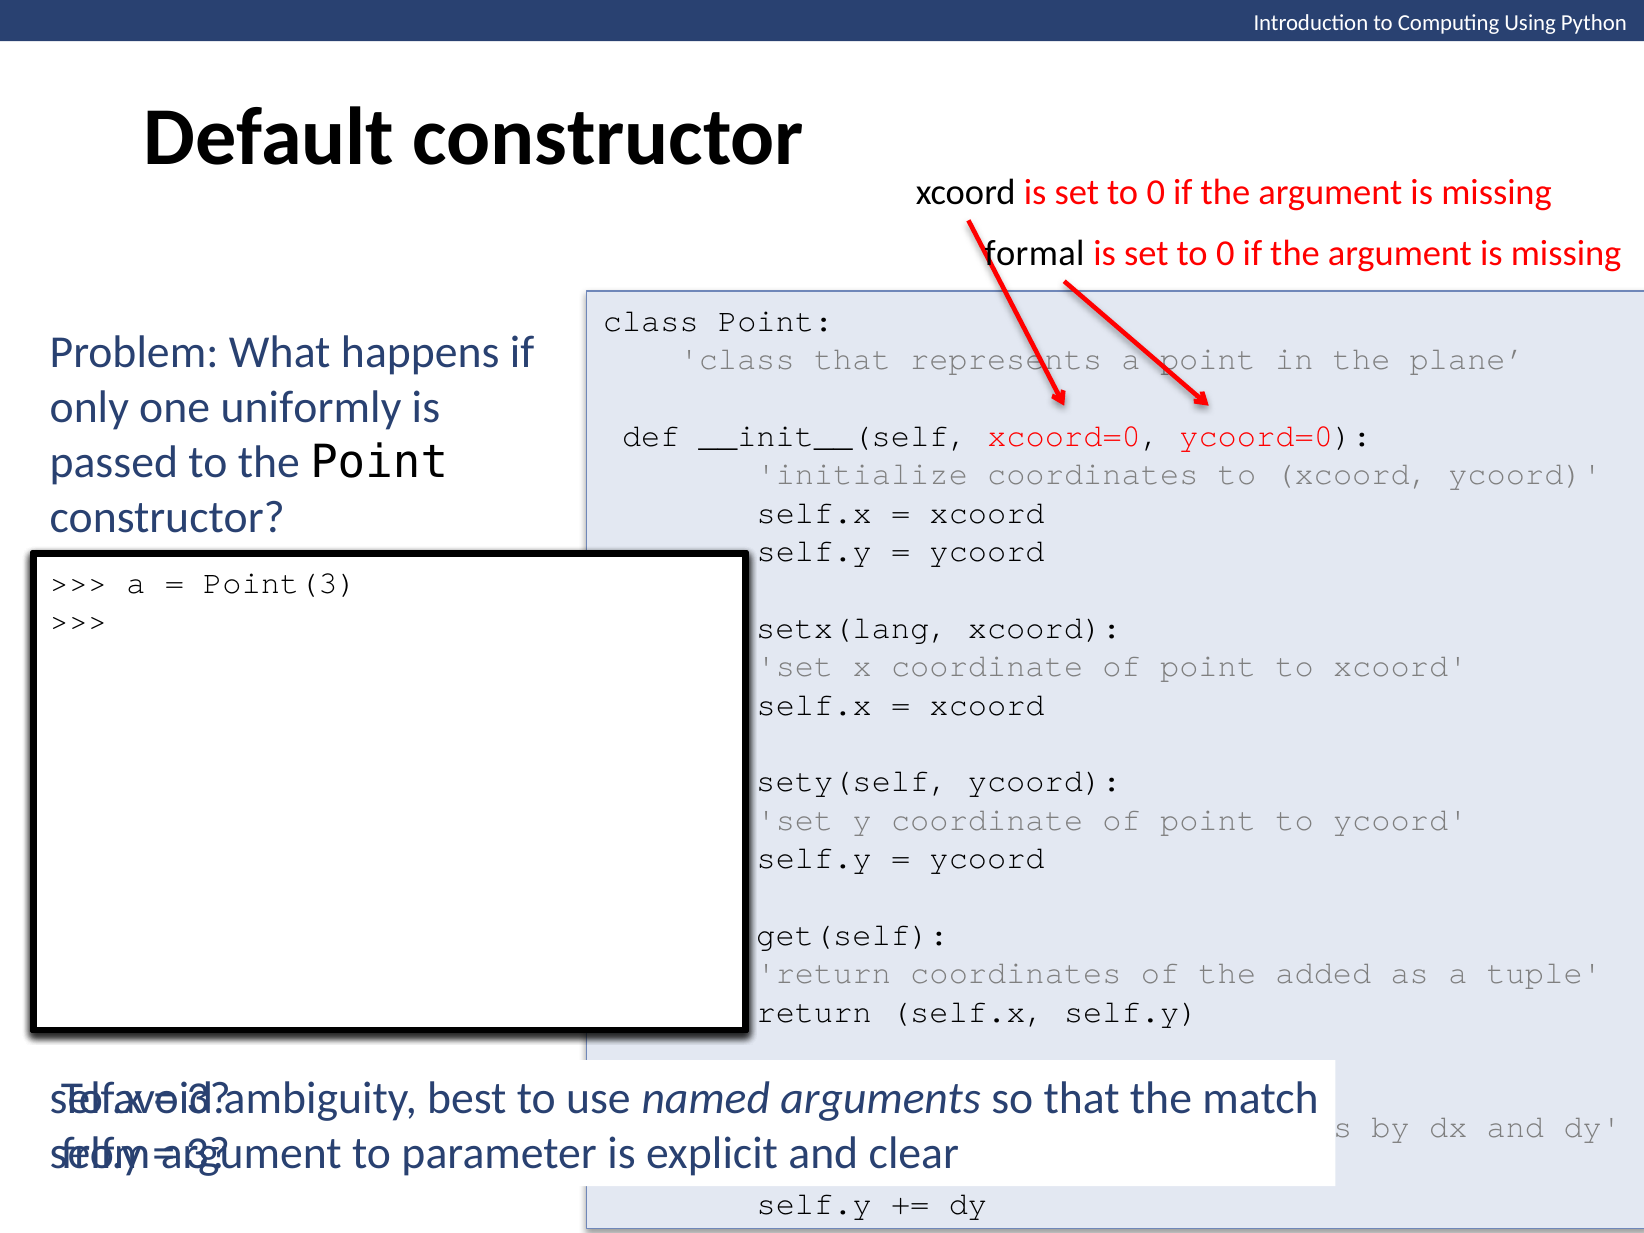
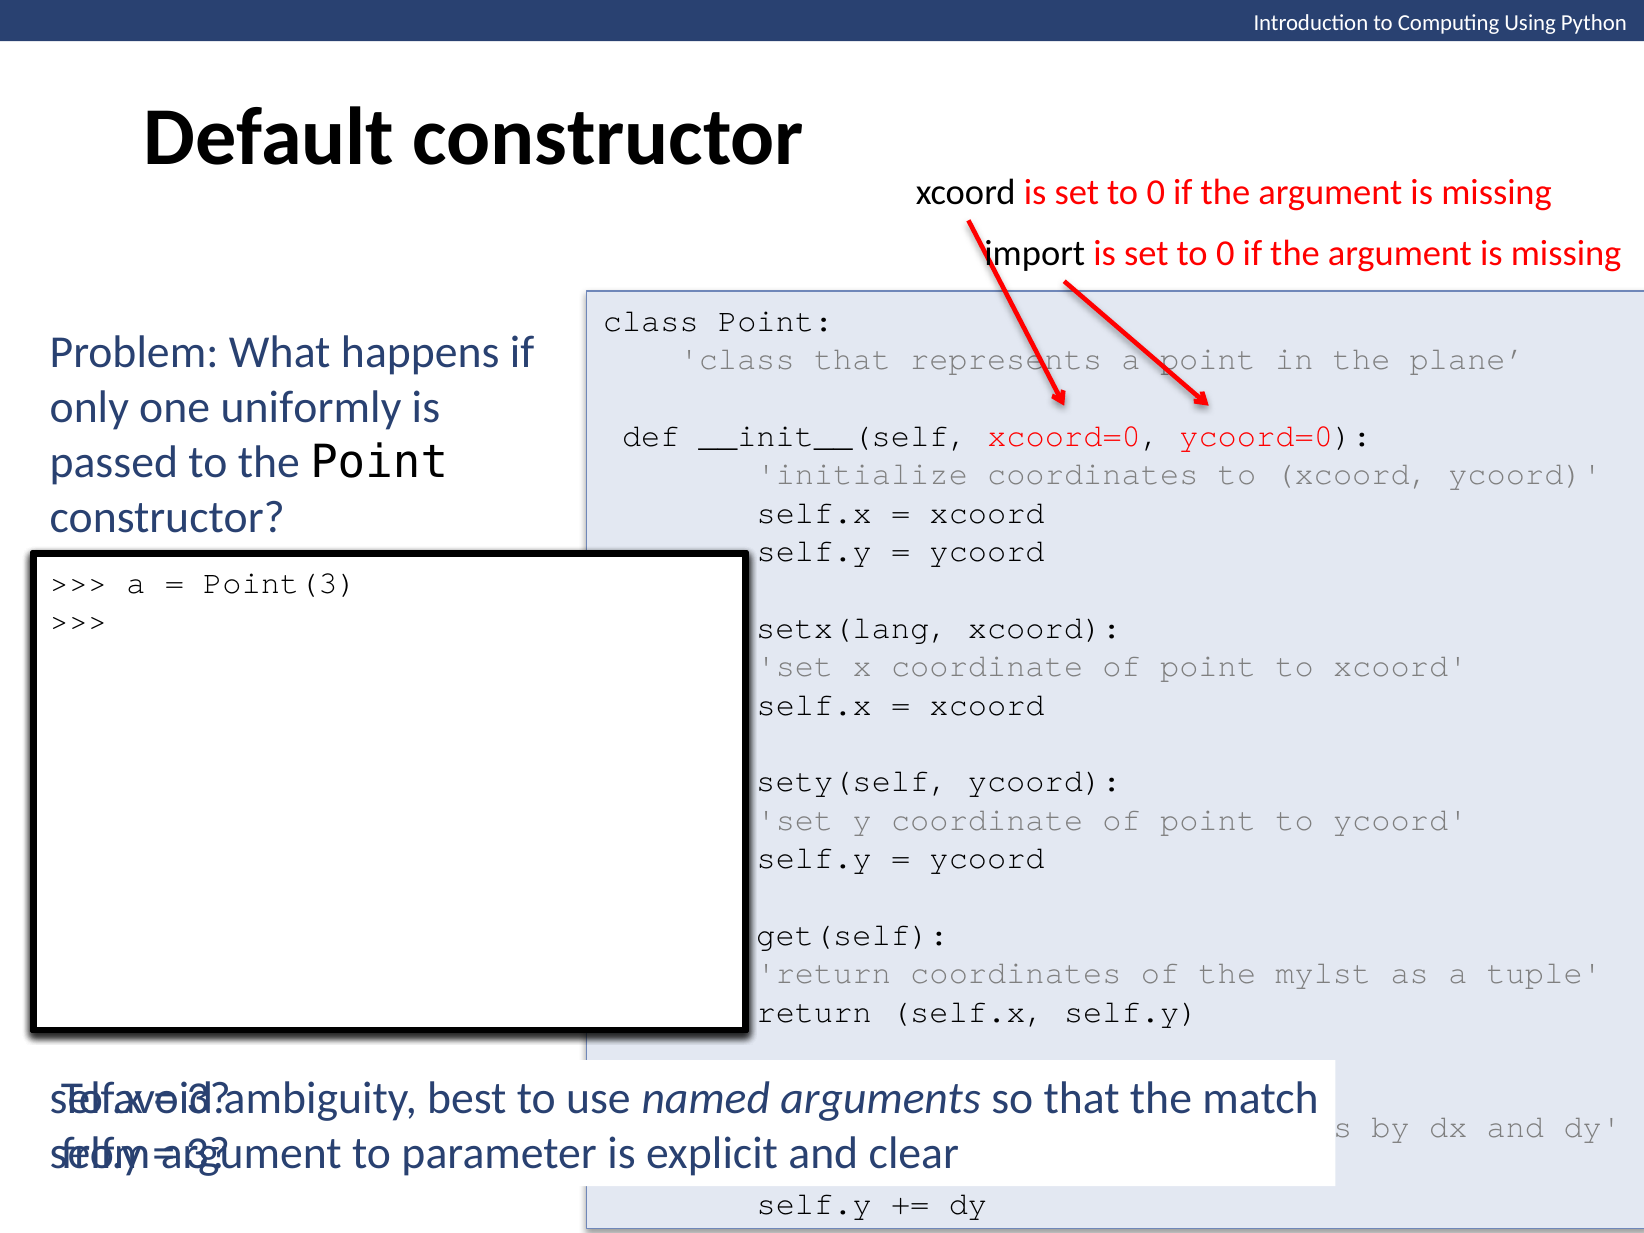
formal: formal -> import (1035, 253)
added: added -> mylst (1323, 973)
